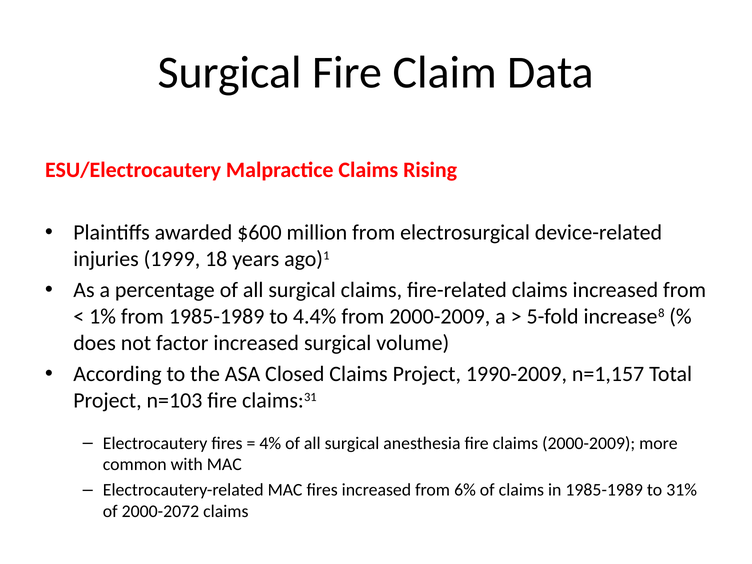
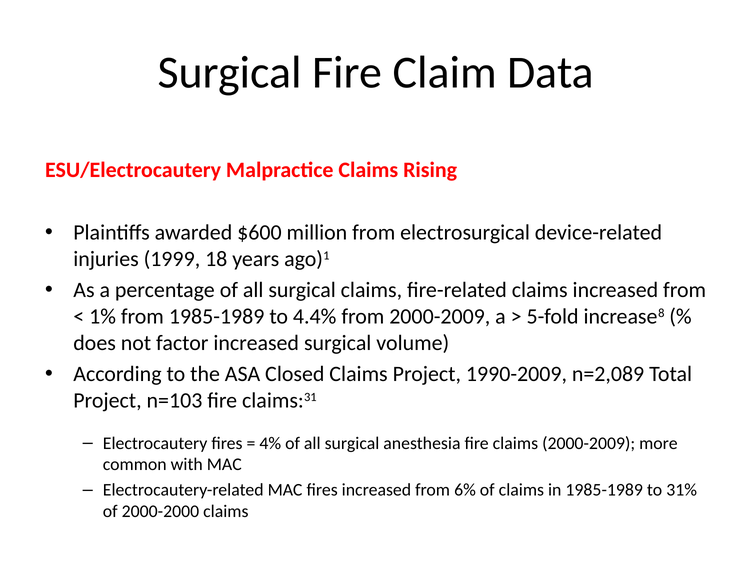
n=1,157: n=1,157 -> n=2,089 (608, 374)
2000-2072: 2000-2072 -> 2000-2000 (160, 511)
